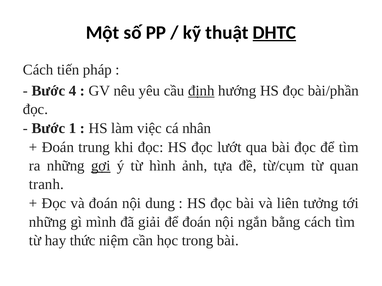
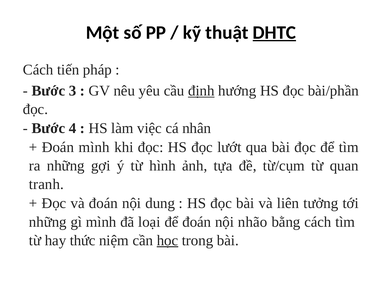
4: 4 -> 3 (73, 91)
1: 1 -> 4 (72, 129)
Đoán trung: trung -> mình (94, 148)
gợi underline: present -> none (101, 166)
giải: giải -> loại (149, 222)
ngắn: ngắn -> nhão (253, 222)
học underline: none -> present (167, 241)
